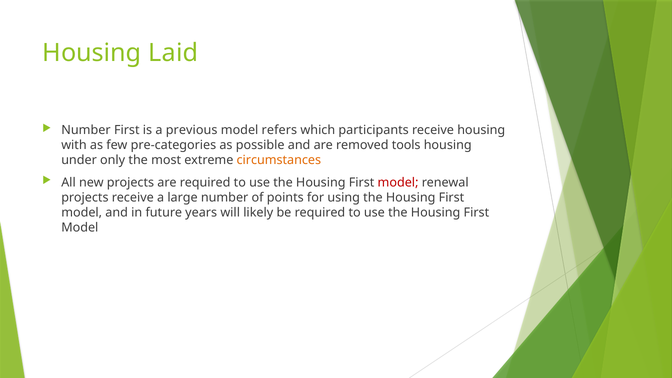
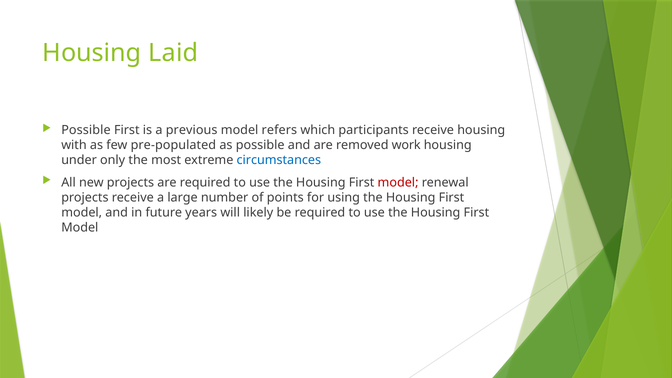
Number: Number -> Possible (86, 130)
pre-categories: pre-categories -> pre-populated (173, 145)
tools: tools -> work (406, 145)
circumstances colour: orange -> blue (279, 160)
